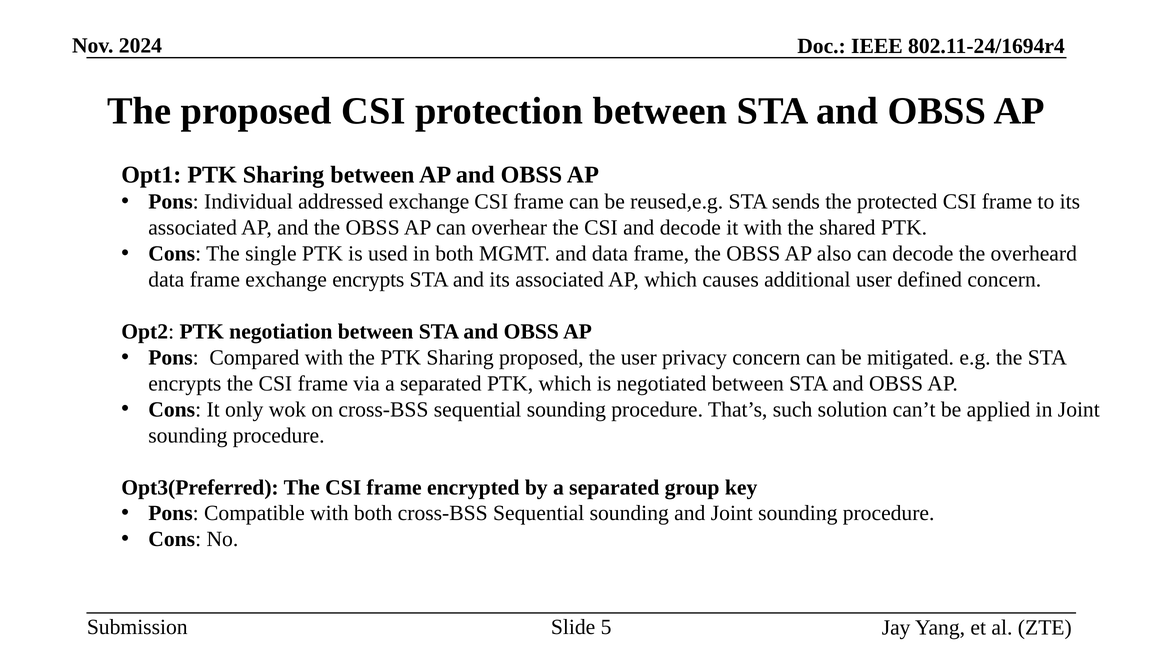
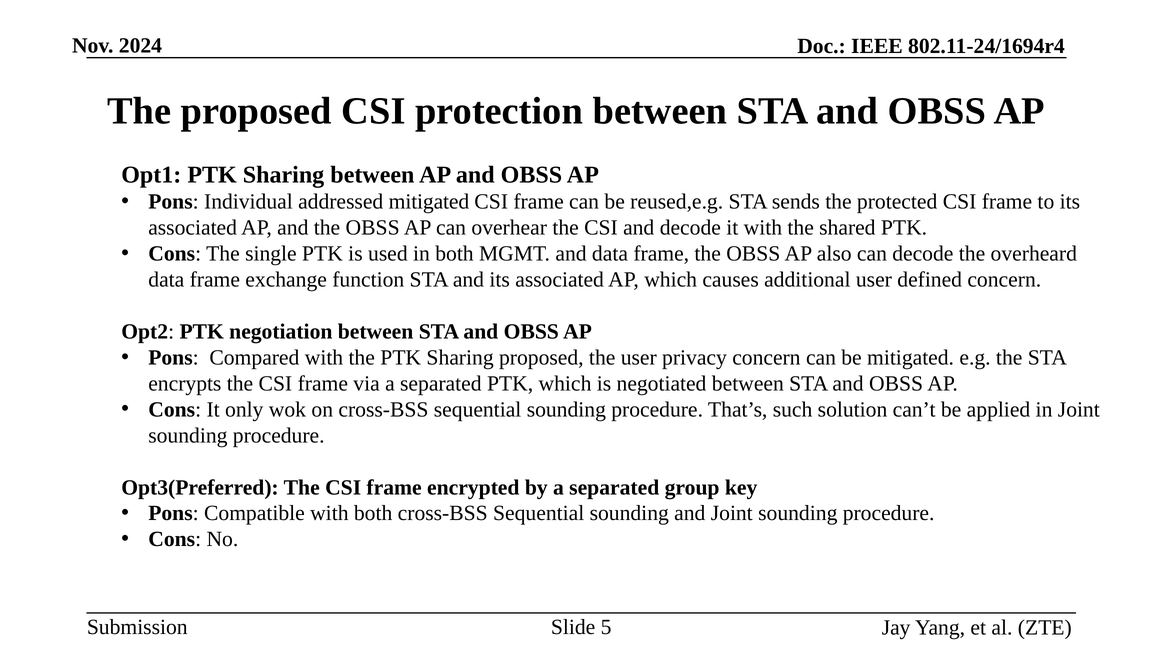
addressed exchange: exchange -> mitigated (429, 202)
exchange encrypts: encrypts -> function (368, 279)
